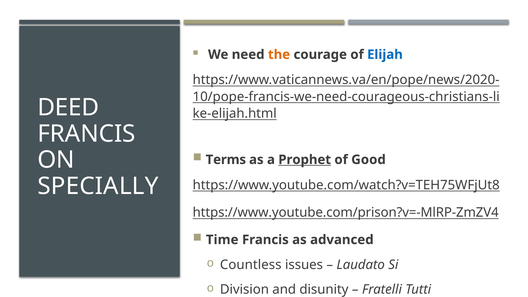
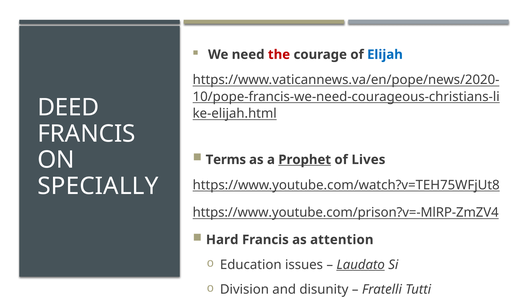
the colour: orange -> red (279, 55)
Good: Good -> Lives (368, 160)
Time: Time -> Hard (222, 240)
advanced: advanced -> attention (342, 240)
Countless: Countless -> Education (251, 265)
Laudato underline: none -> present (361, 265)
